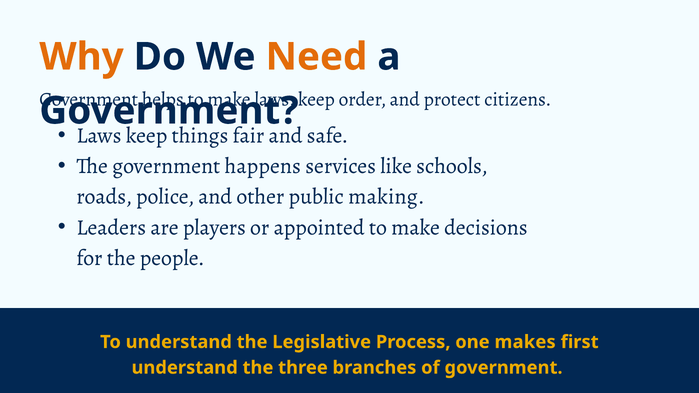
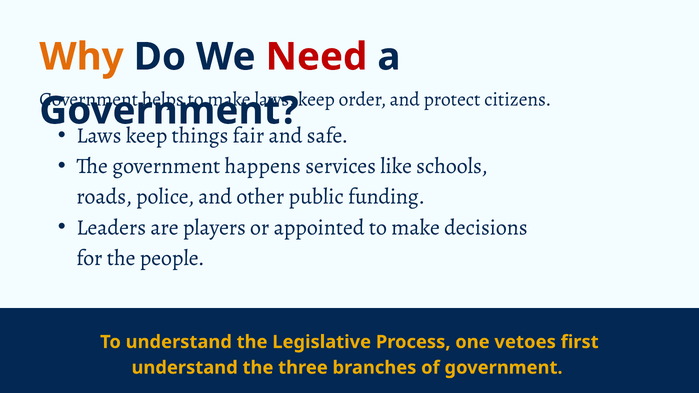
Need colour: orange -> red (316, 57)
making: making -> funding (387, 197)
makes: makes -> vetoes (525, 342)
